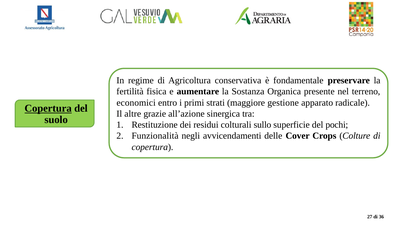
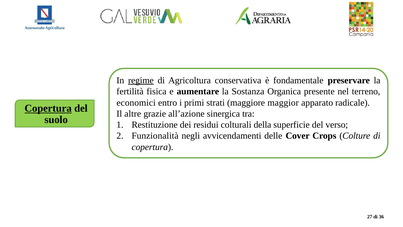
regime underline: none -> present (141, 80)
gestione: gestione -> maggior (283, 103)
sullo: sullo -> della (262, 125)
pochi: pochi -> verso (337, 125)
